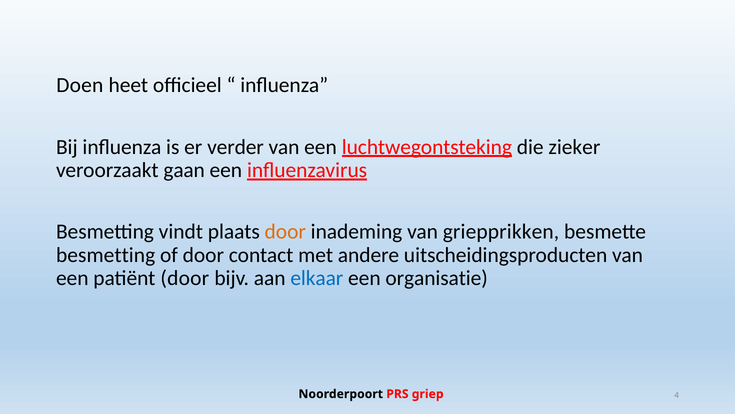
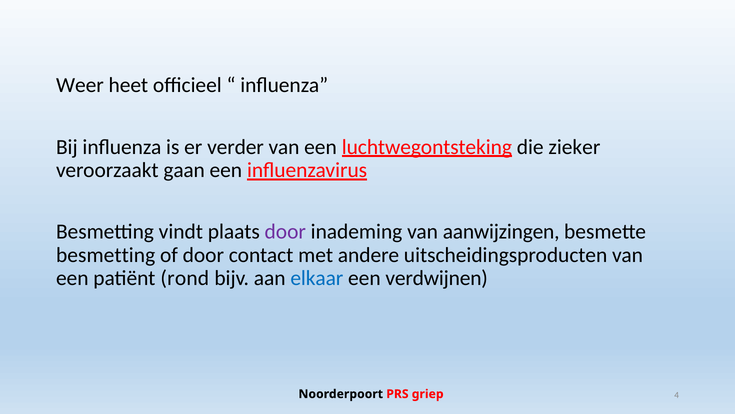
Doen: Doen -> Weer (80, 85)
door colour: orange -> purple (285, 232)
griepprikken: griepprikken -> aanwijzingen (501, 232)
patiënt door: door -> rond (185, 278)
organisatie: organisatie -> verdwijnen (437, 278)
